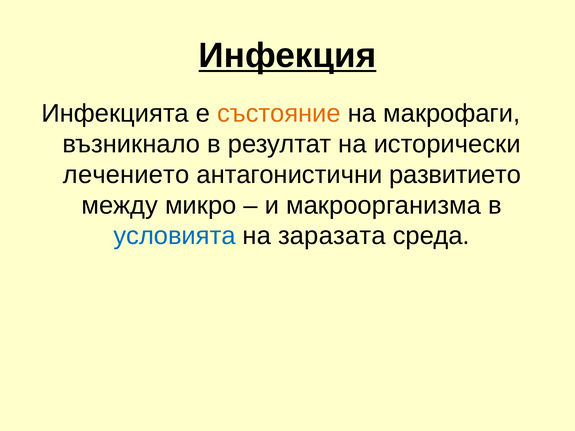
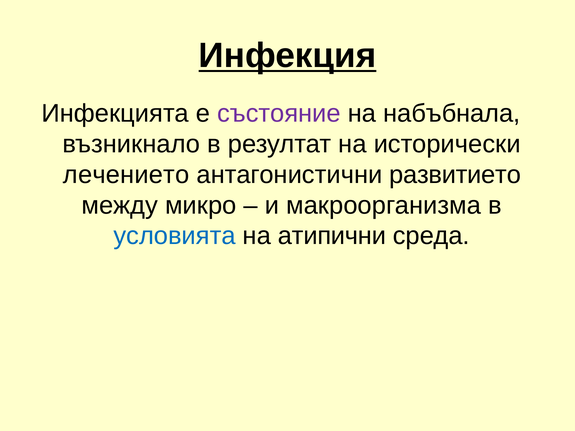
състояние colour: orange -> purple (279, 113)
макрофаги: макрофаги -> набъбнала (452, 113)
заразата: заразата -> атипични (332, 236)
